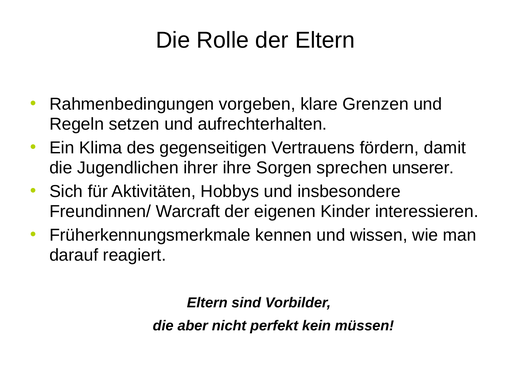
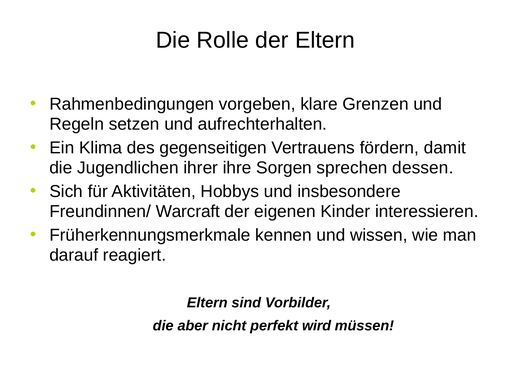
unserer: unserer -> dessen (423, 168)
kein: kein -> wird (317, 326)
